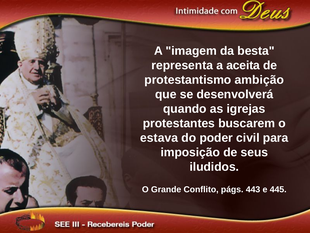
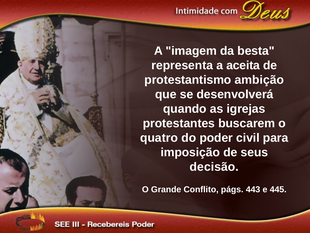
estava: estava -> quatro (159, 138)
iludidos: iludidos -> decisão (214, 167)
